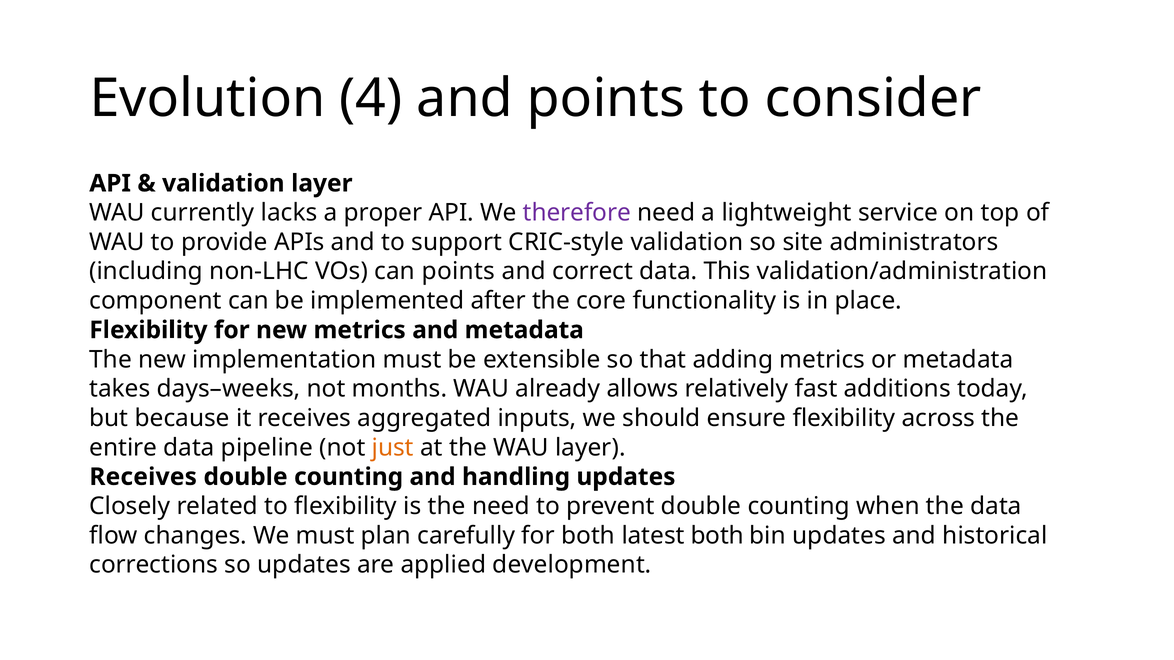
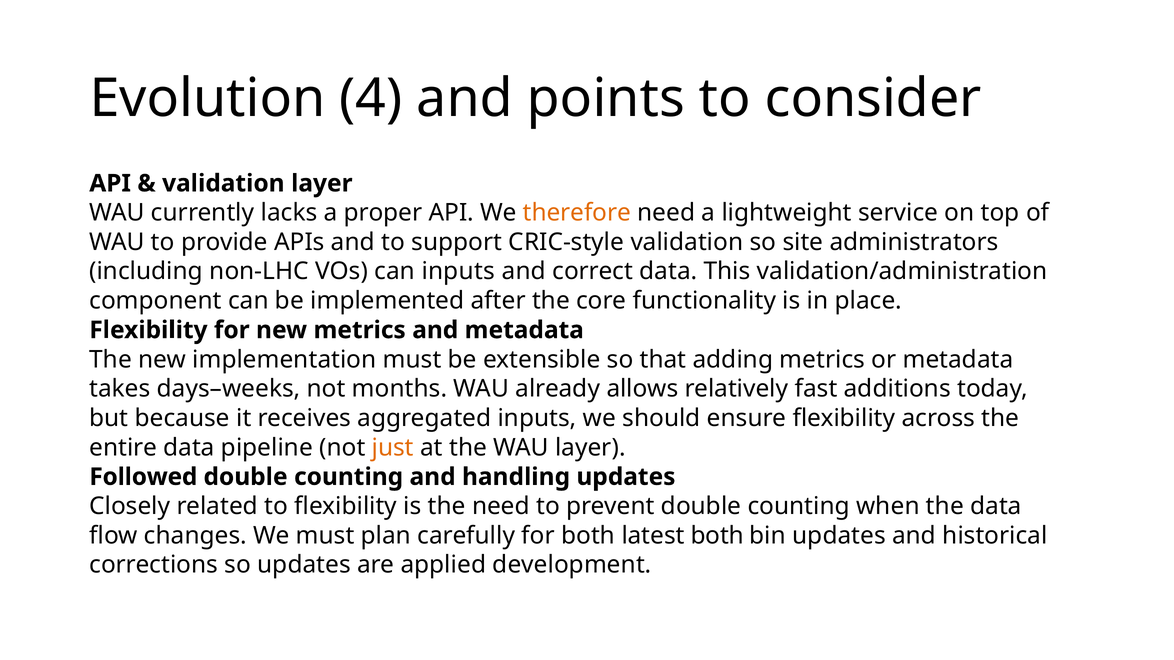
therefore colour: purple -> orange (577, 213)
can points: points -> inputs (458, 272)
Receives: Receives -> Followed (143, 477)
